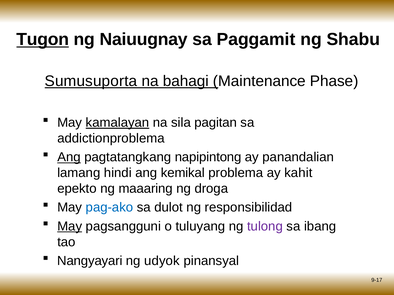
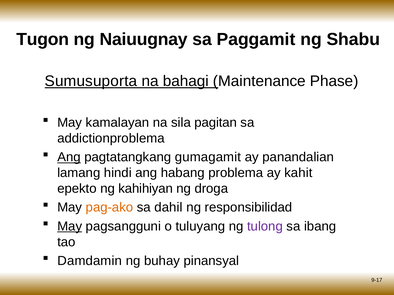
Tugon underline: present -> none (43, 39)
kamalayan underline: present -> none (117, 123)
napipintong: napipintong -> gumagamit (208, 157)
kemikal: kemikal -> habang (183, 173)
maaaring: maaaring -> kahihiyan (146, 189)
pag-ako colour: blue -> orange (109, 208)
dulot: dulot -> dahil (169, 208)
Nangyayari: Nangyayari -> Damdamin (90, 261)
udyok: udyok -> buhay (162, 261)
